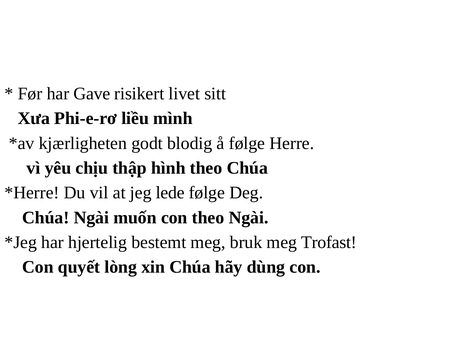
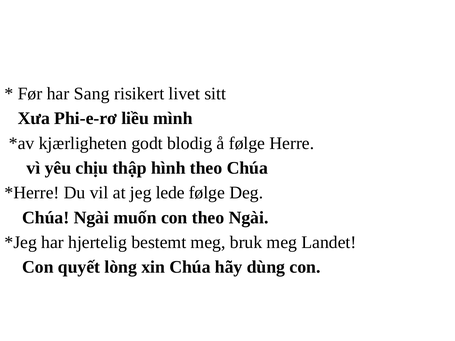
Gave: Gave -> Sang (92, 94)
Trofast: Trofast -> Landet (329, 243)
